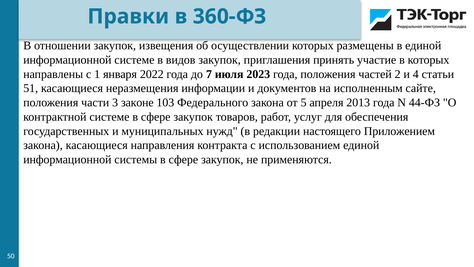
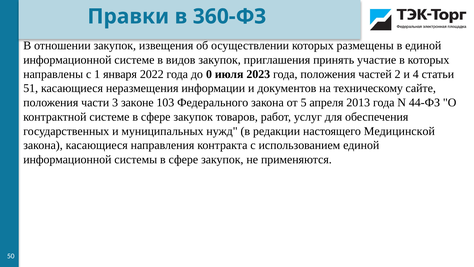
7: 7 -> 0 (209, 74)
исполненным: исполненным -> техническому (368, 88)
Приложением: Приложением -> Медицинской (399, 131)
